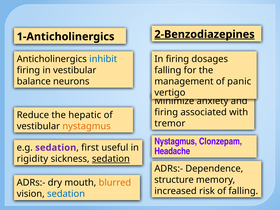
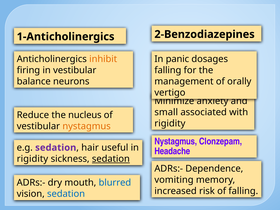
2-Benzodiazepines underline: present -> none (205, 34)
inhibit colour: blue -> orange (103, 59)
In firing: firing -> panic (177, 59)
panic: panic -> orally (239, 81)
firing: firing -> small (166, 112)
hepatic: hepatic -> nucleus (85, 115)
tremor: tremor -> rigidity (170, 123)
first: first -> hair (90, 148)
structure: structure -> vomiting (174, 180)
blurred colour: orange -> blue (115, 183)
